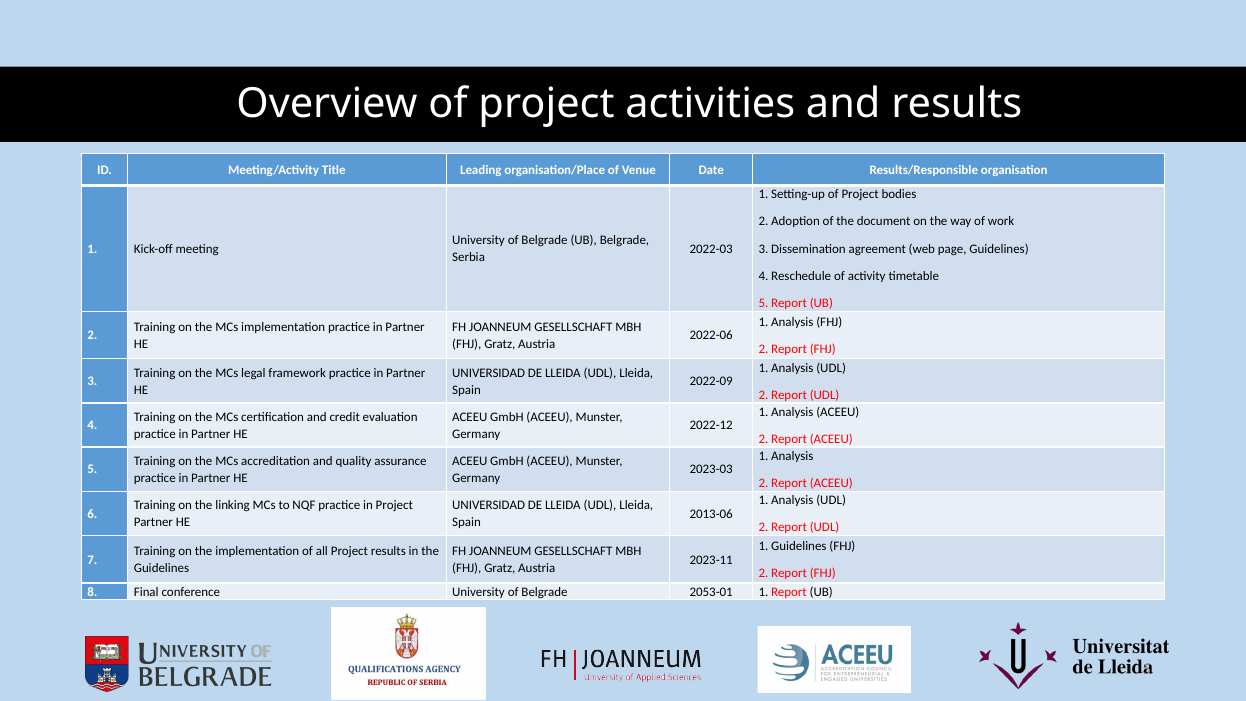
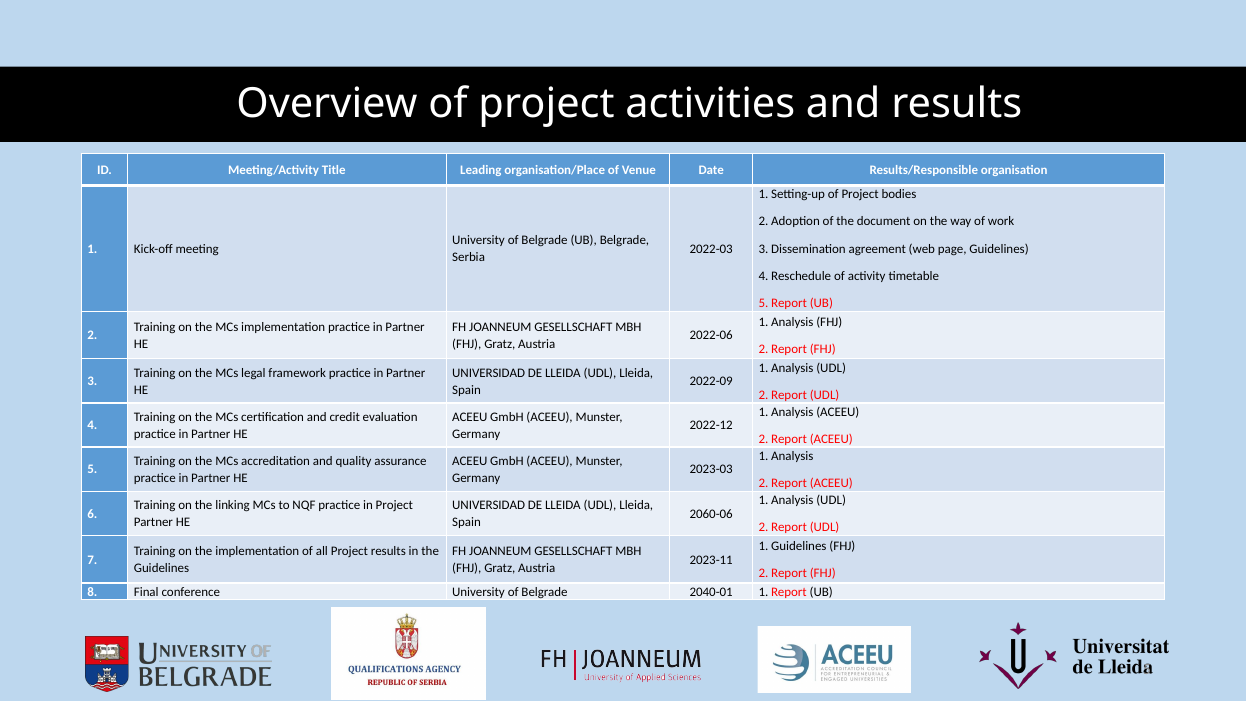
2013-06: 2013-06 -> 2060-06 (711, 514)
2053-01: 2053-01 -> 2040-01 (711, 592)
